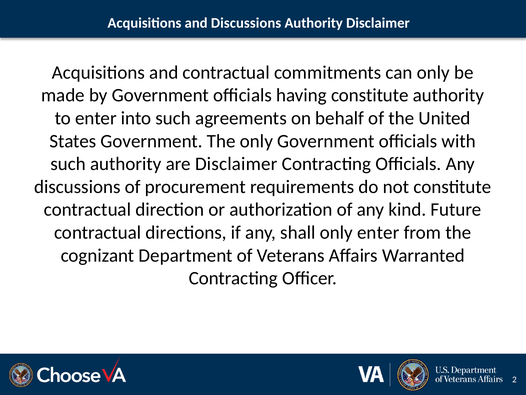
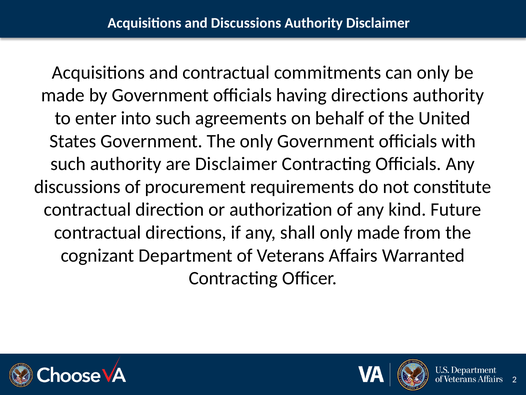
having constitute: constitute -> directions (370, 95)
only enter: enter -> made (378, 232)
